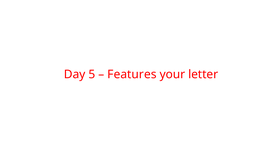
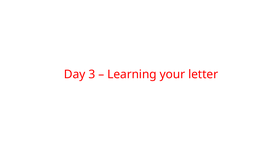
5: 5 -> 3 (92, 74)
Features: Features -> Learning (132, 74)
